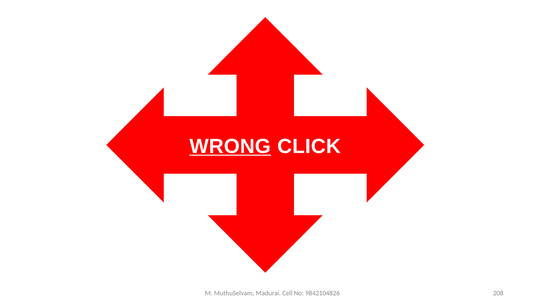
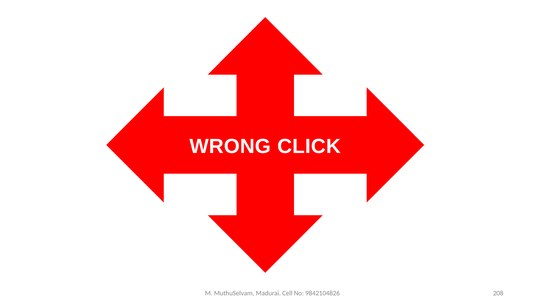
WRONG underline: present -> none (230, 146)
